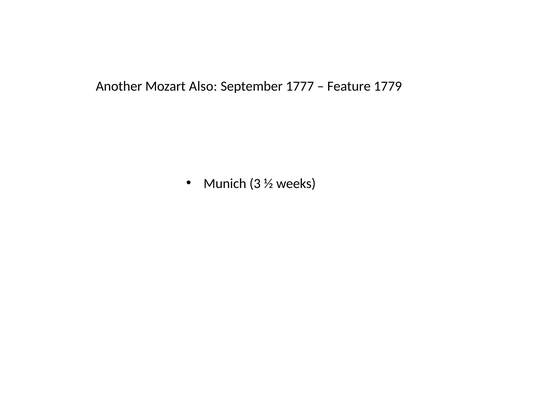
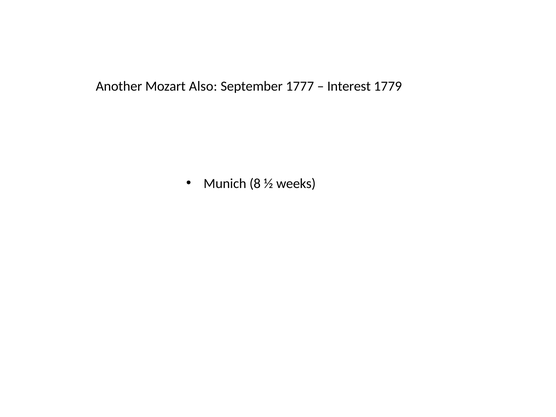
Feature: Feature -> Interest (349, 86)
3: 3 -> 8 (255, 183)
